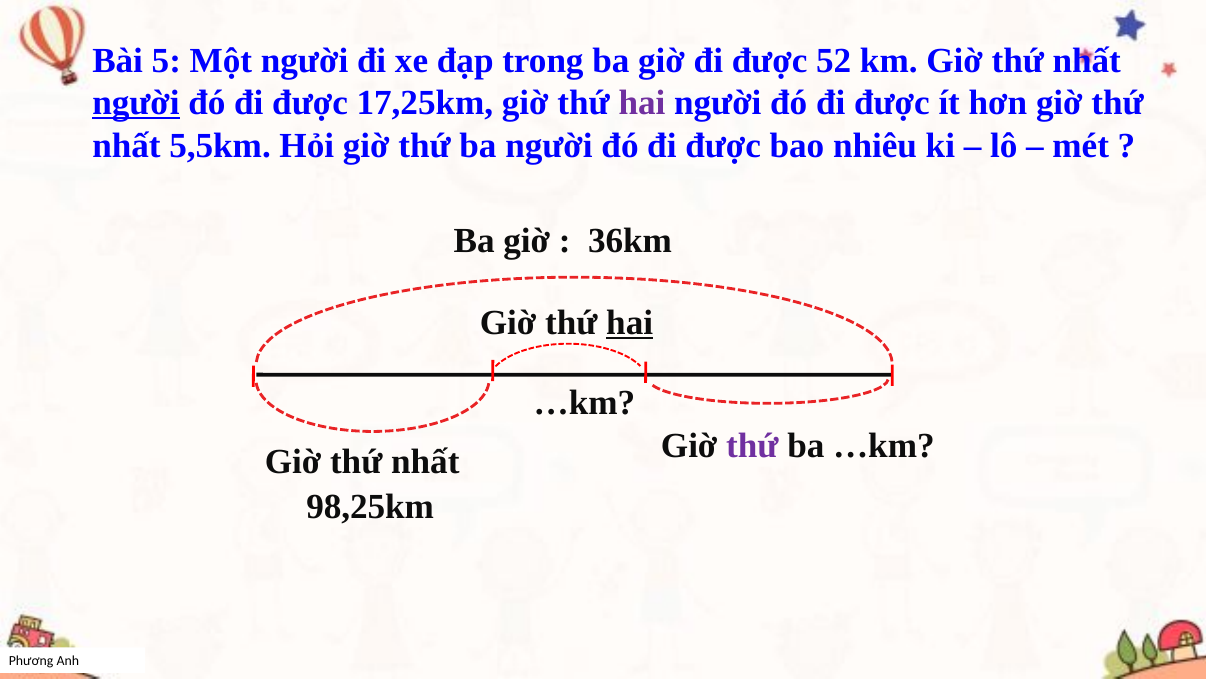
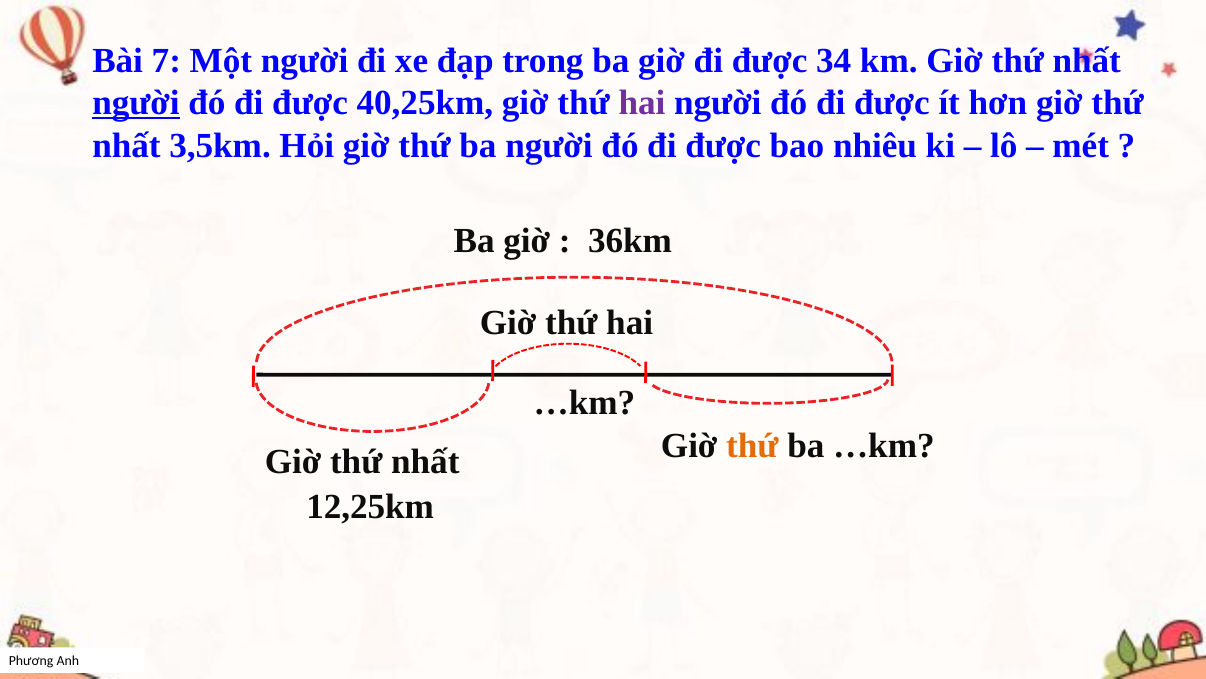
5: 5 -> 7 (166, 61)
52: 52 -> 34 (834, 61)
17,25km: 17,25km -> 40,25km (425, 103)
5,5km: 5,5km -> 3,5km (220, 145)
hai underline: present -> none (630, 322)
thứ colour: purple -> orange (752, 446)
98,25km: 98,25km -> 12,25km (370, 506)
